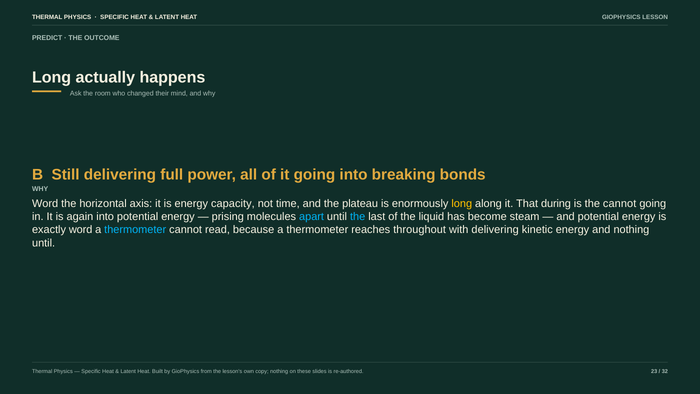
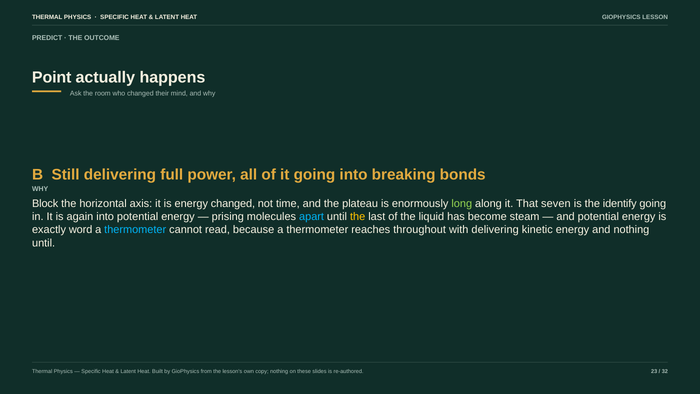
Long: Long -> Point (52, 78)
Word: Word -> Block (45, 203)
energy capacity: capacity -> changed (233, 203)
long colour: yellow -> light green (462, 203)
during: during -> seven (556, 203)
the cannot: cannot -> identify (620, 203)
the colour: light blue -> yellow (358, 217)
